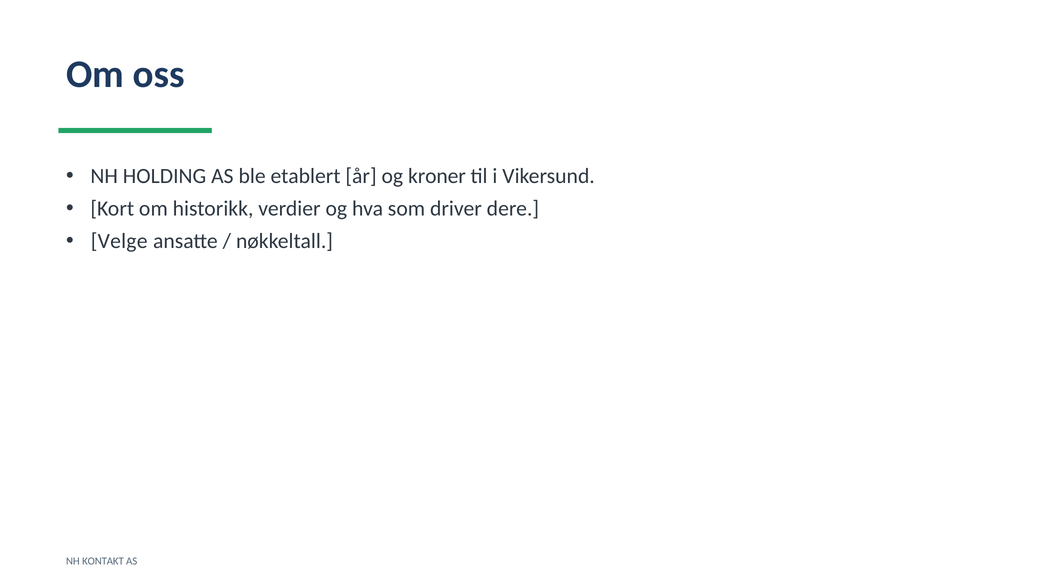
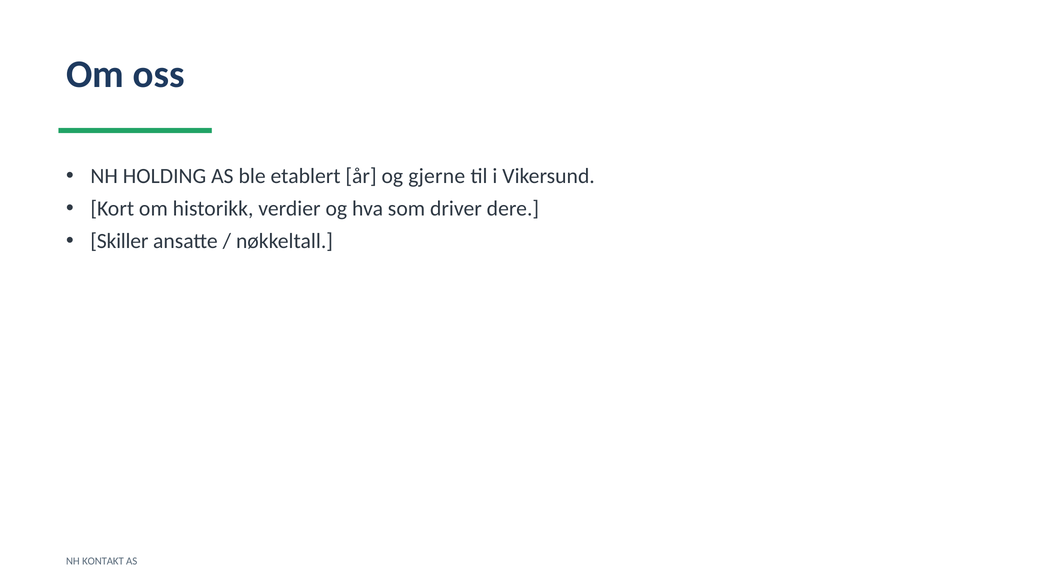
kroner: kroner -> gjerne (437, 176)
Velge: Velge -> Skiller (119, 241)
